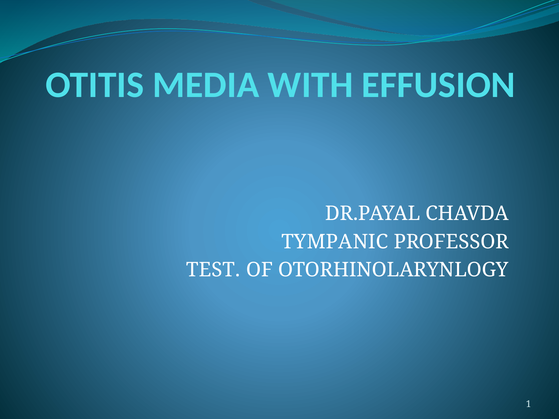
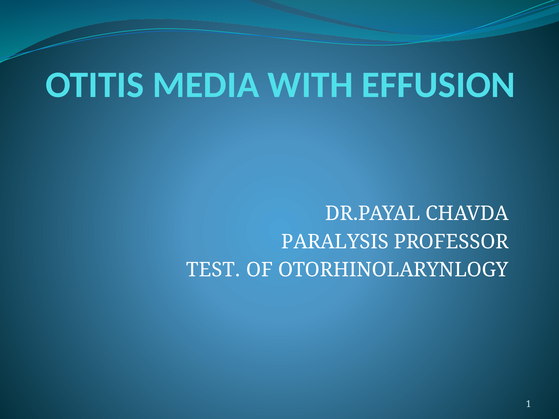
TYMPANIC: TYMPANIC -> PARALYSIS (335, 242)
